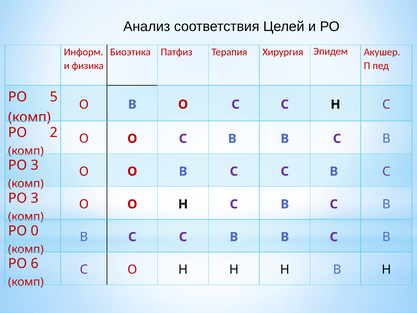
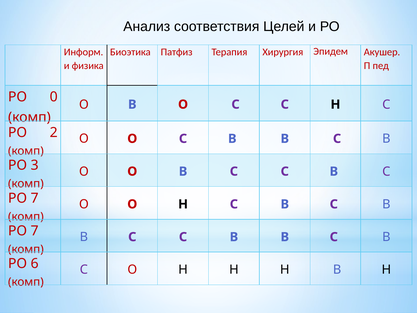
5: 5 -> 0 (54, 97)
3: 3 -> 7 (35, 198)
0: 0 -> 7 (35, 231)
